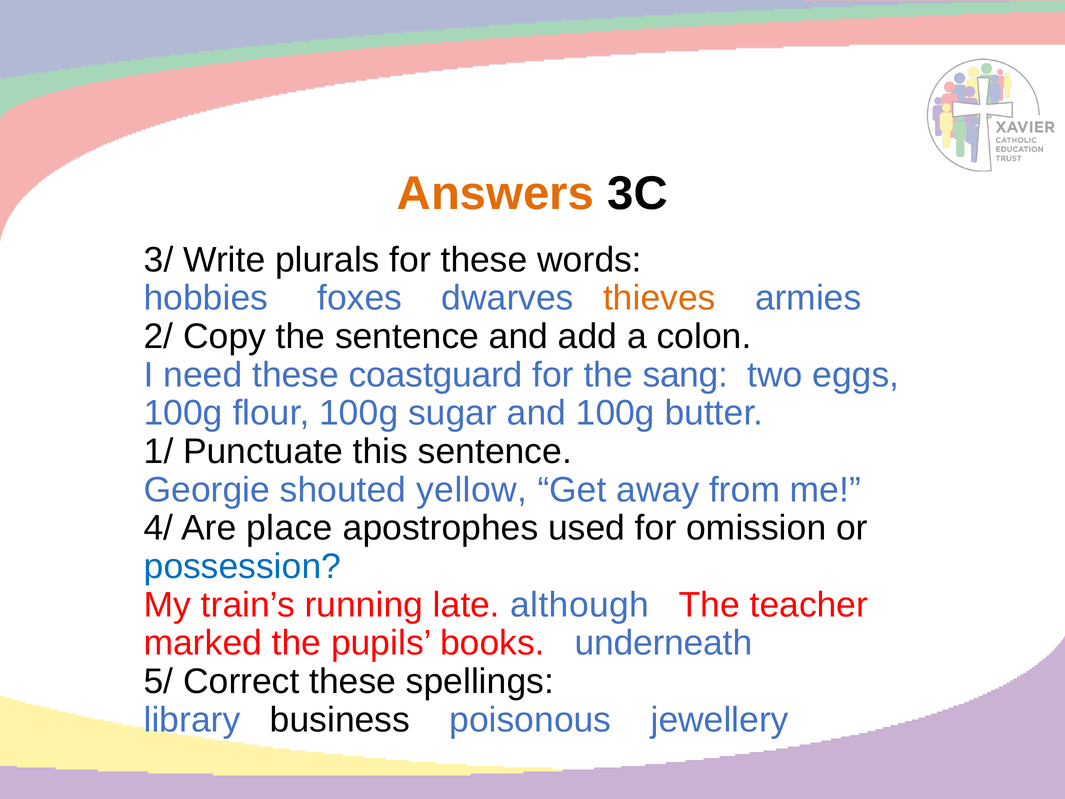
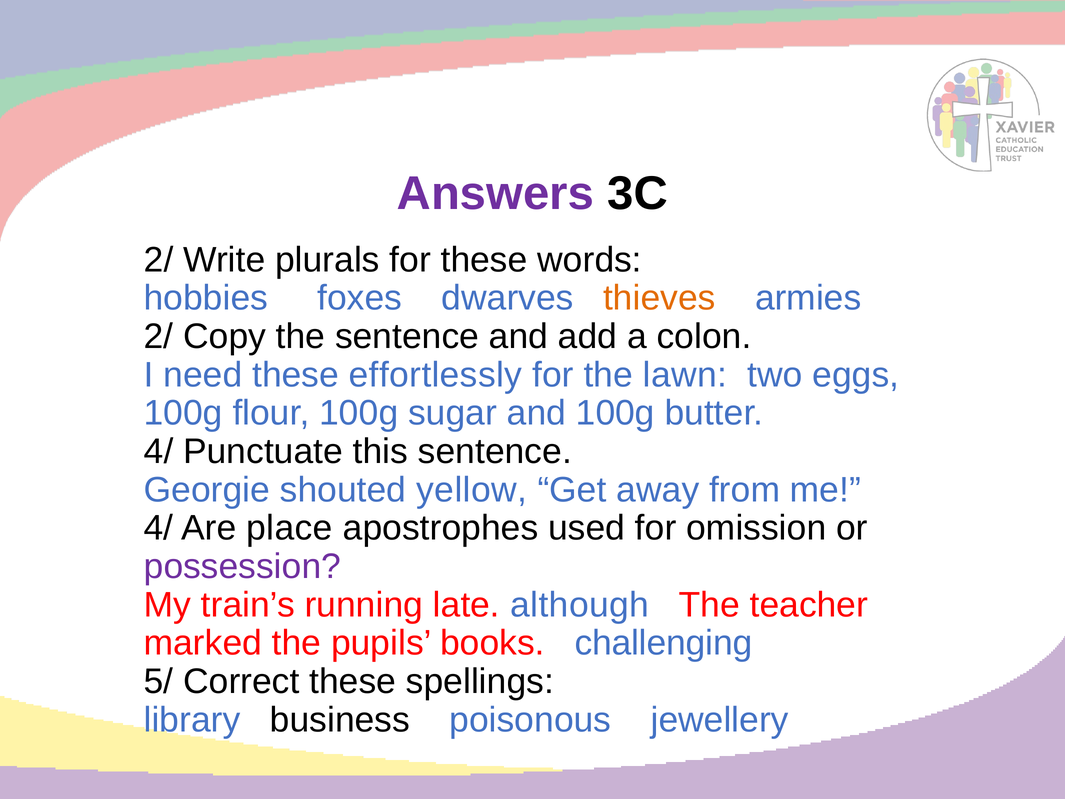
Answers colour: orange -> purple (495, 194)
3/: 3/ -> 2/ (159, 260)
coastguard: coastguard -> effortlessly (435, 375)
sang: sang -> lawn (685, 375)
1/: 1/ -> 4/ (159, 451)
possession colour: blue -> purple (242, 566)
underneath: underneath -> challenging (663, 643)
